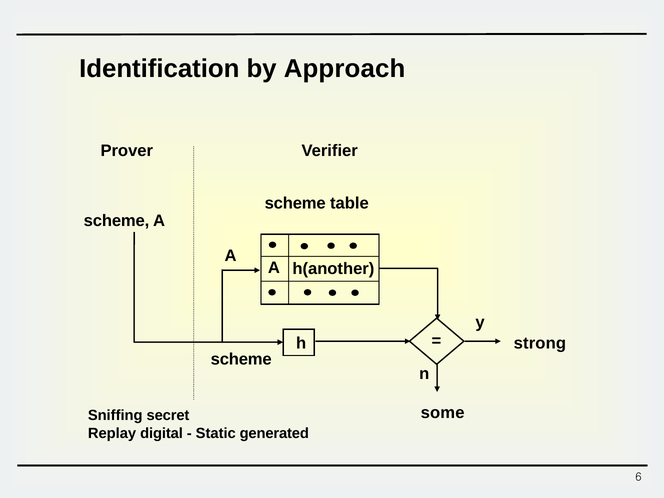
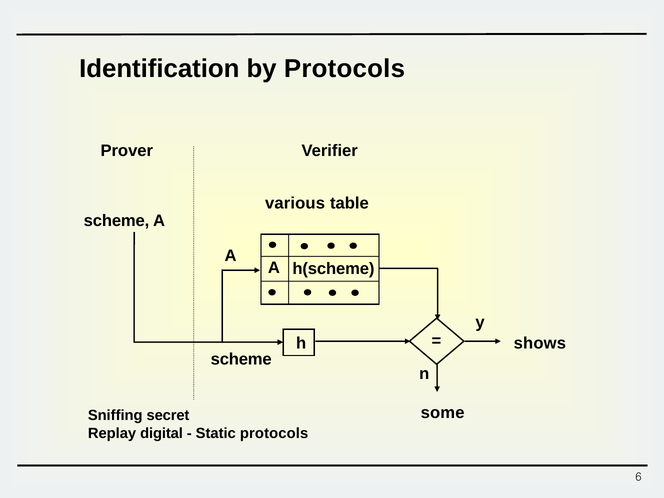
by Approach: Approach -> Protocols (344, 69)
scheme: scheme -> various (295, 203)
h(another: h(another -> h(scheme (333, 269)
strong: strong -> shows (540, 343)
Static generated: generated -> protocols (274, 433)
